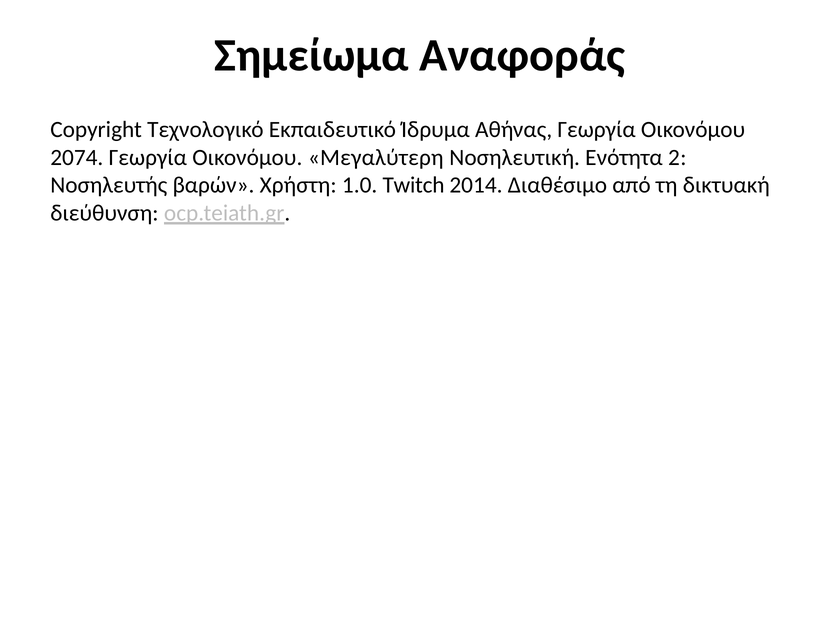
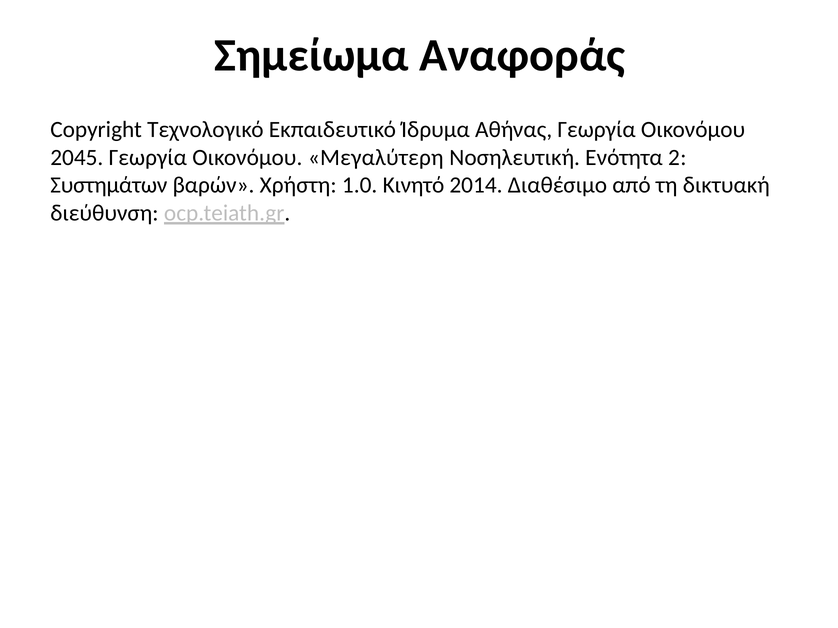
2074: 2074 -> 2045 (77, 157)
Νοσηλευτής: Νοσηλευτής -> Συστημάτων (109, 185)
Twitch: Twitch -> Κινητό (413, 185)
